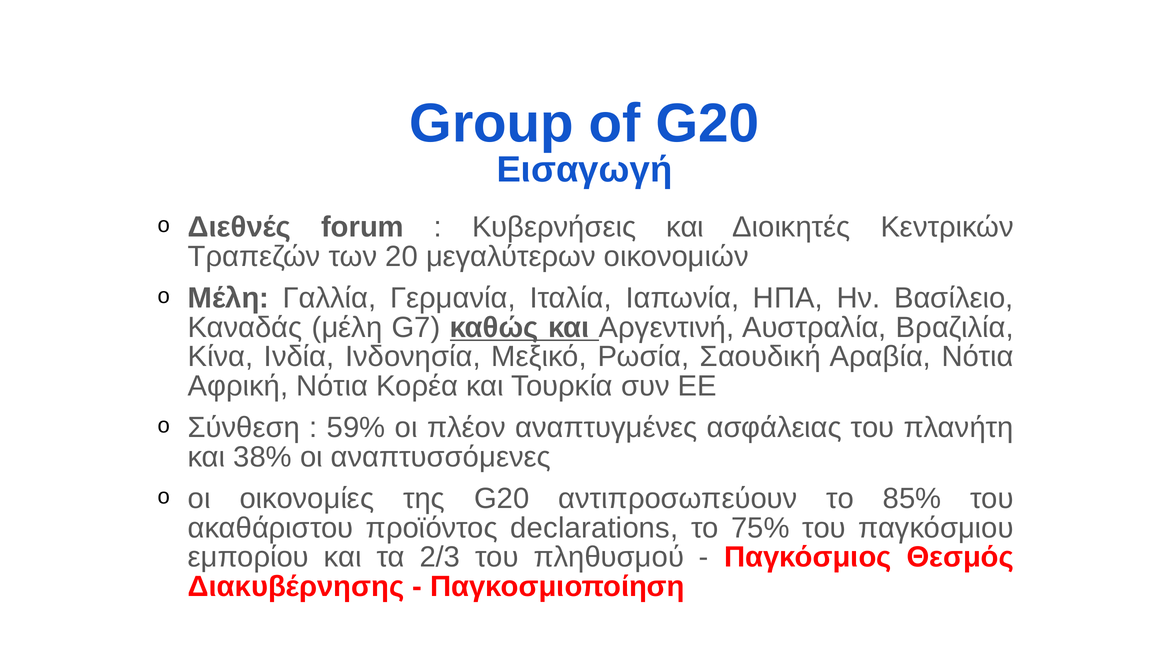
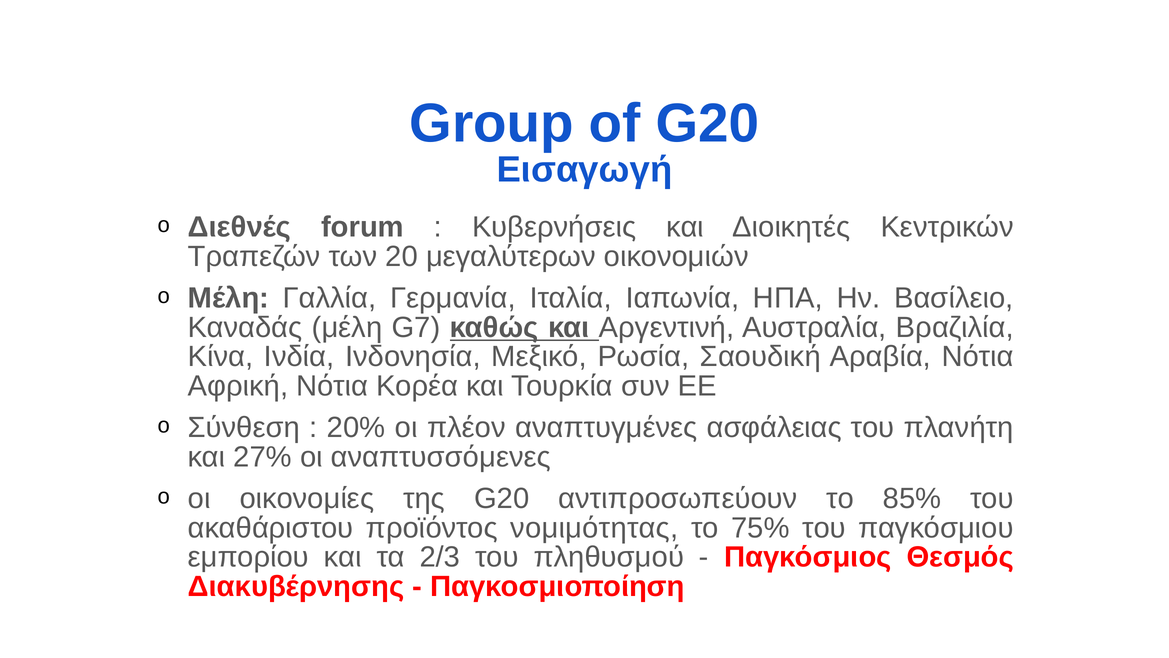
59%: 59% -> 20% (356, 427)
38%: 38% -> 27% (263, 457)
declarations: declarations -> νομιμότητας (594, 528)
